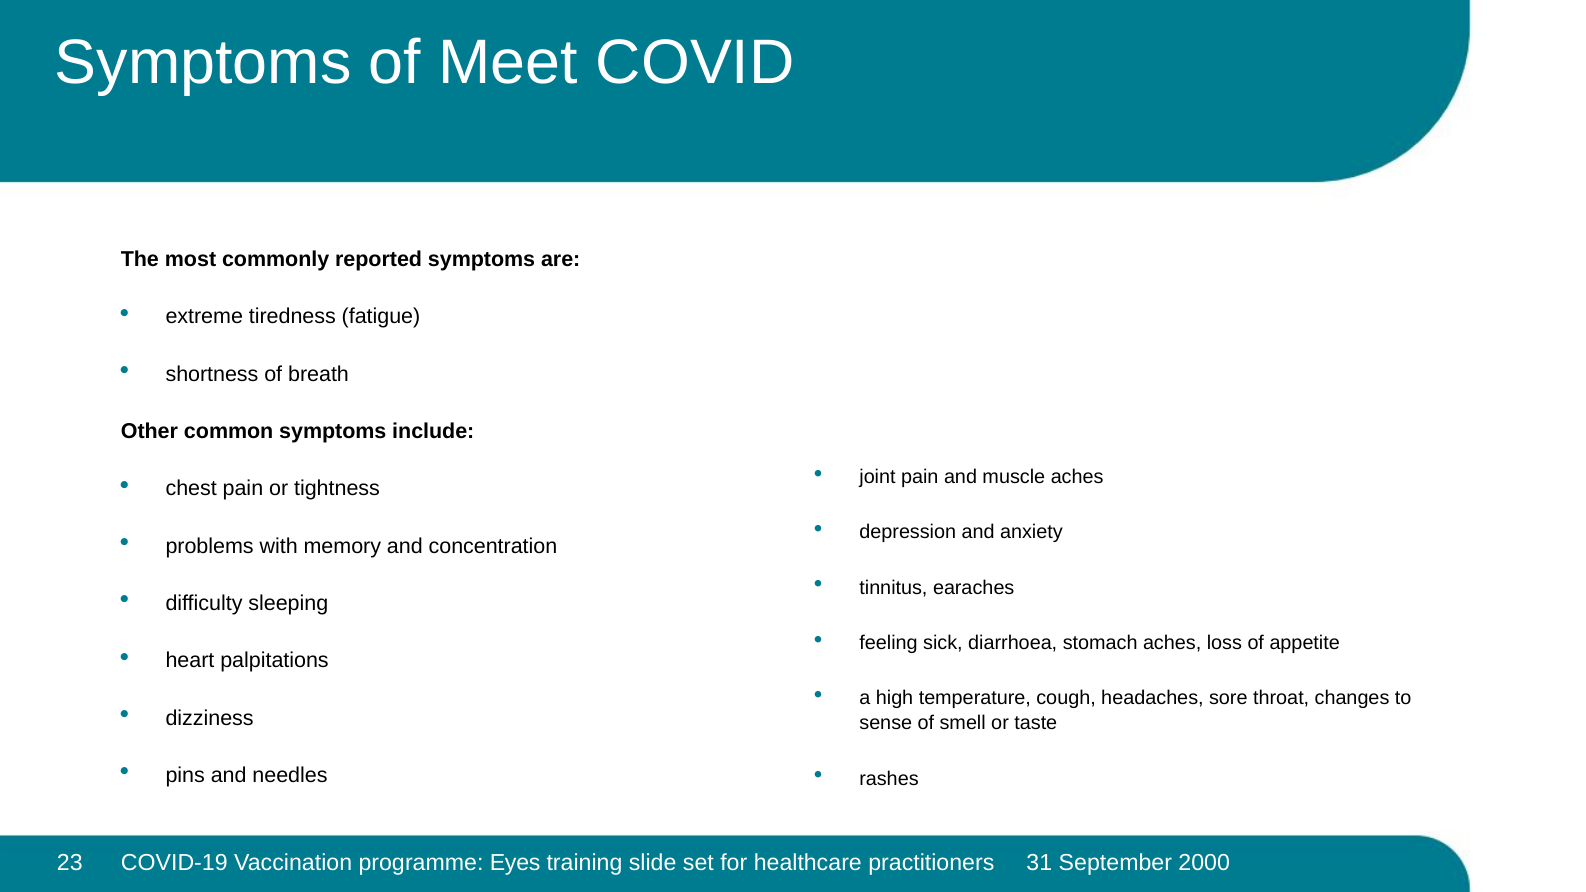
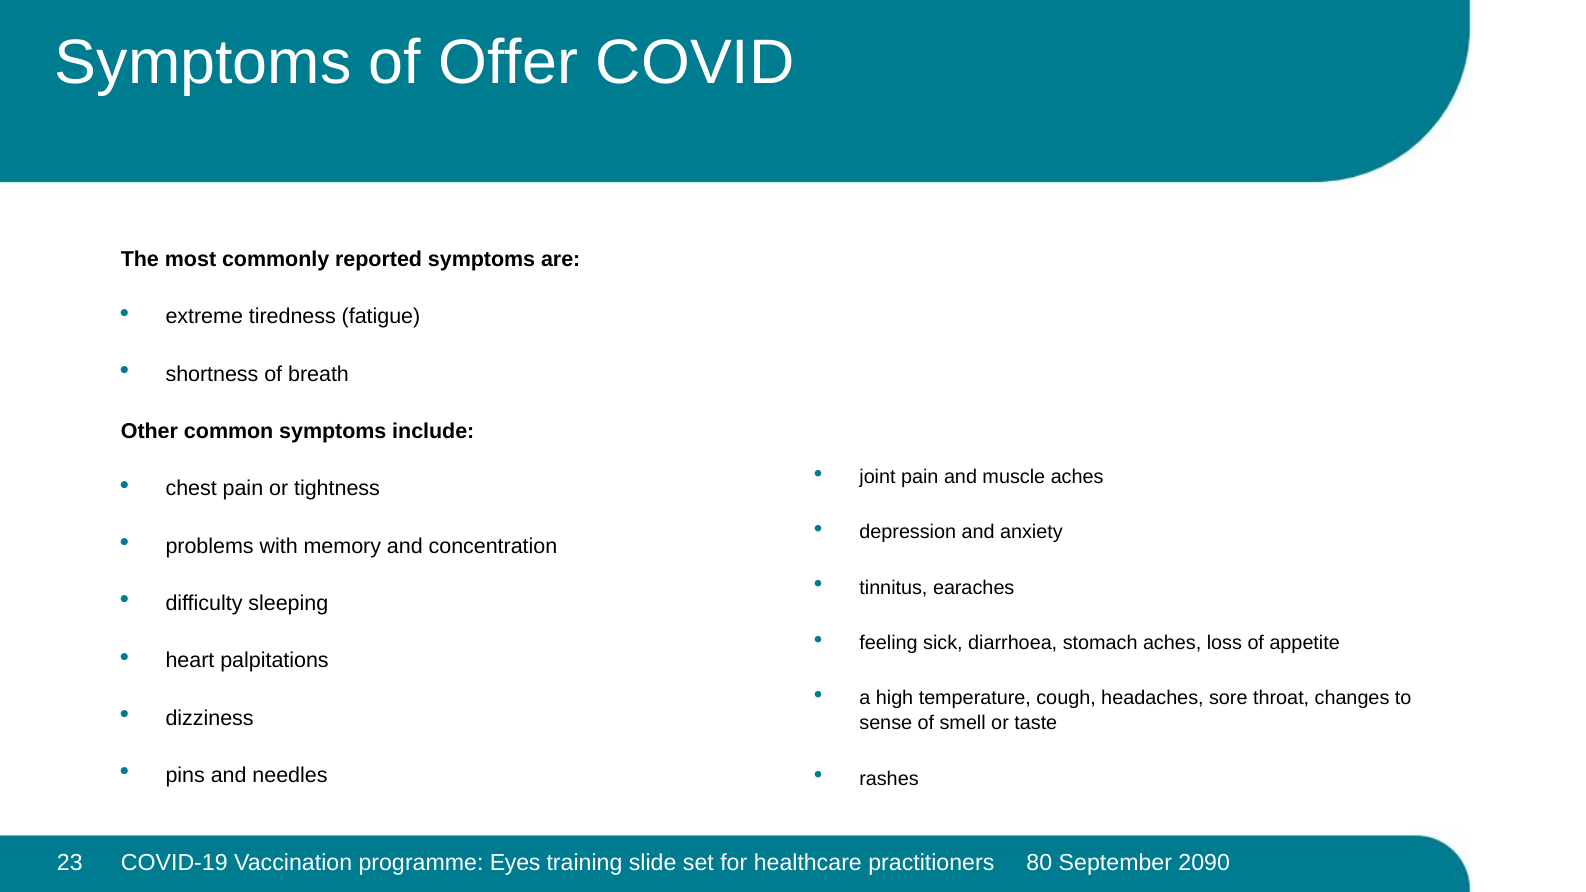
Meet: Meet -> Offer (508, 63)
31: 31 -> 80 (1039, 863)
2000: 2000 -> 2090 (1204, 863)
